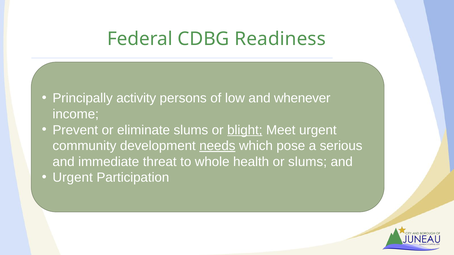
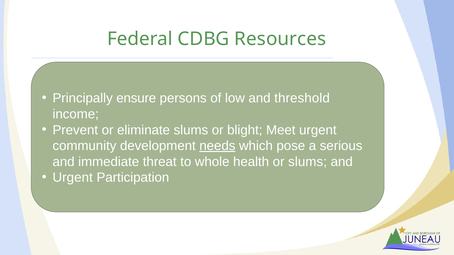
Readiness: Readiness -> Resources (280, 39)
activity: activity -> ensure (136, 98)
whenever: whenever -> threshold (302, 98)
blight underline: present -> none (245, 130)
